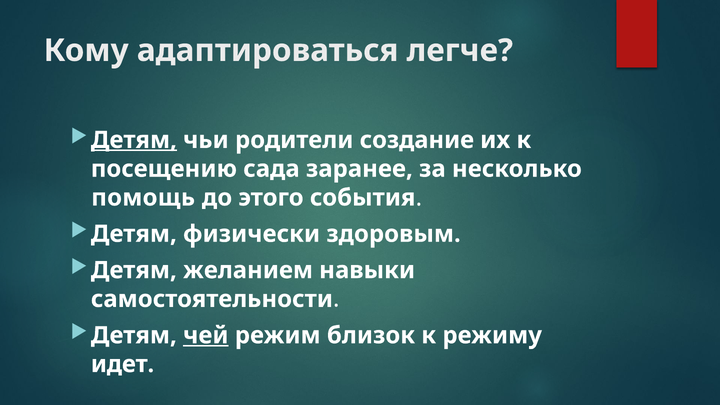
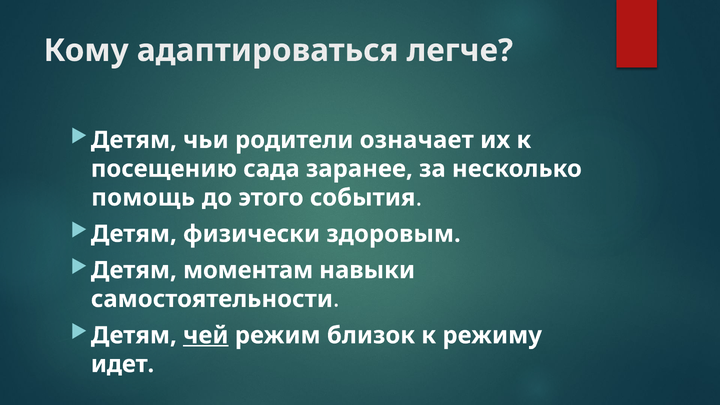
Детям underline: present -> none (134, 140)
создание: создание -> означает (417, 140)
желанием: желанием -> моментам (248, 270)
